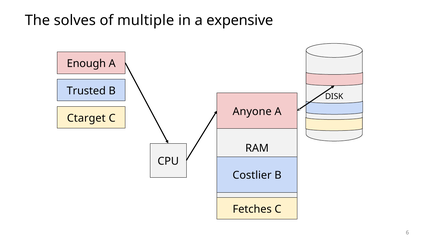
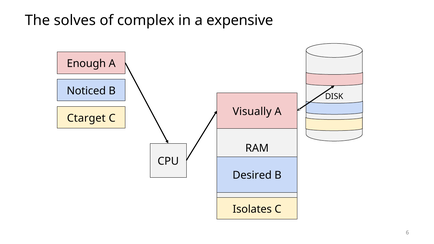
multiple: multiple -> complex (146, 20)
Trusted: Trusted -> Noticed (86, 91)
Anyone: Anyone -> Visually (252, 112)
Costlier: Costlier -> Desired (252, 175)
Fetches: Fetches -> Isolates (252, 209)
